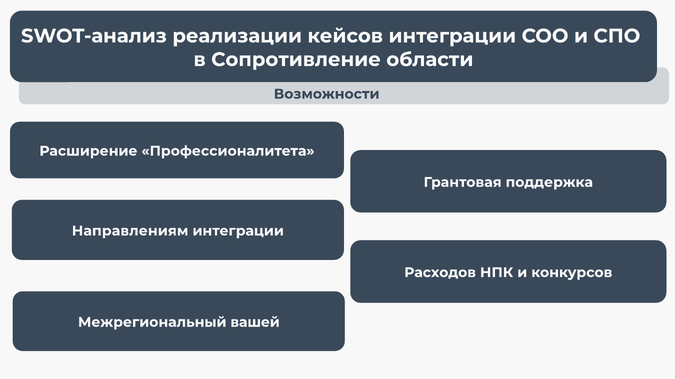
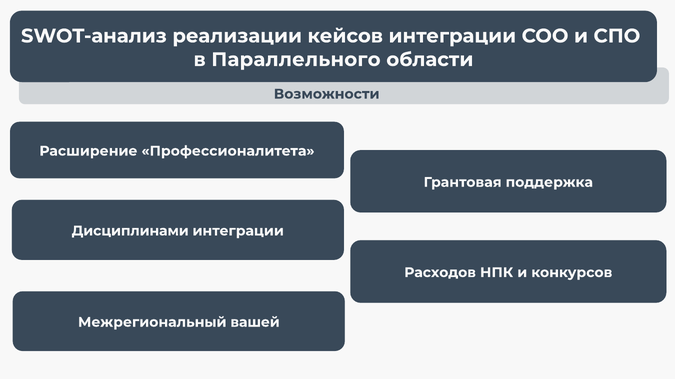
Сопротивление: Сопротивление -> Параллельного (296, 60)
Направлениям: Направлениям -> Дисциплинами (130, 231)
